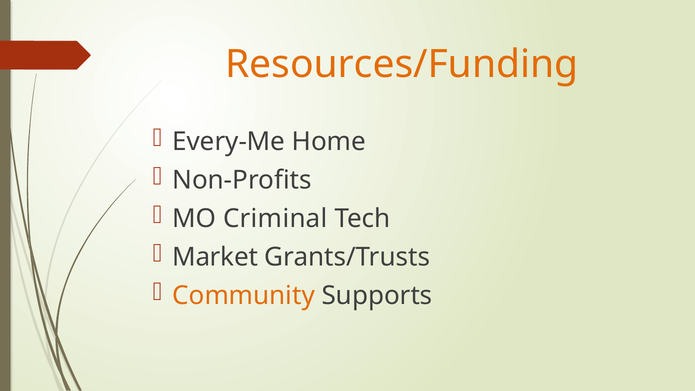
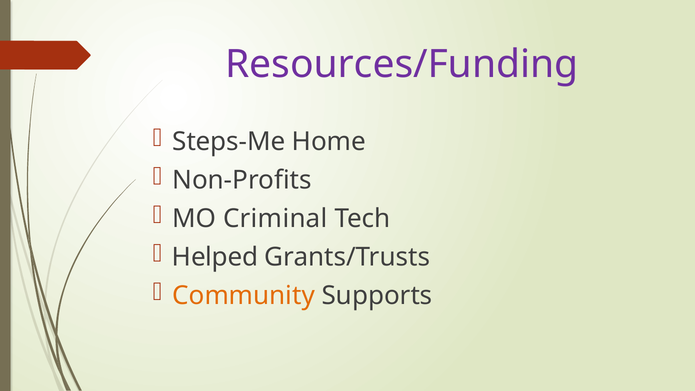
Resources/Funding colour: orange -> purple (402, 64)
Every-Me: Every-Me -> Steps-Me (229, 142)
Market: Market -> Helped (215, 257)
